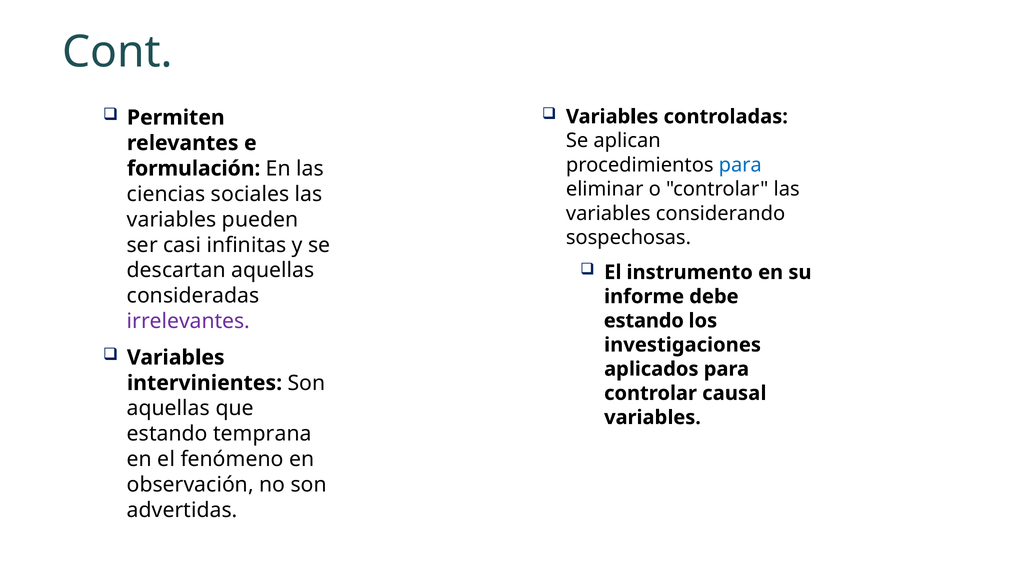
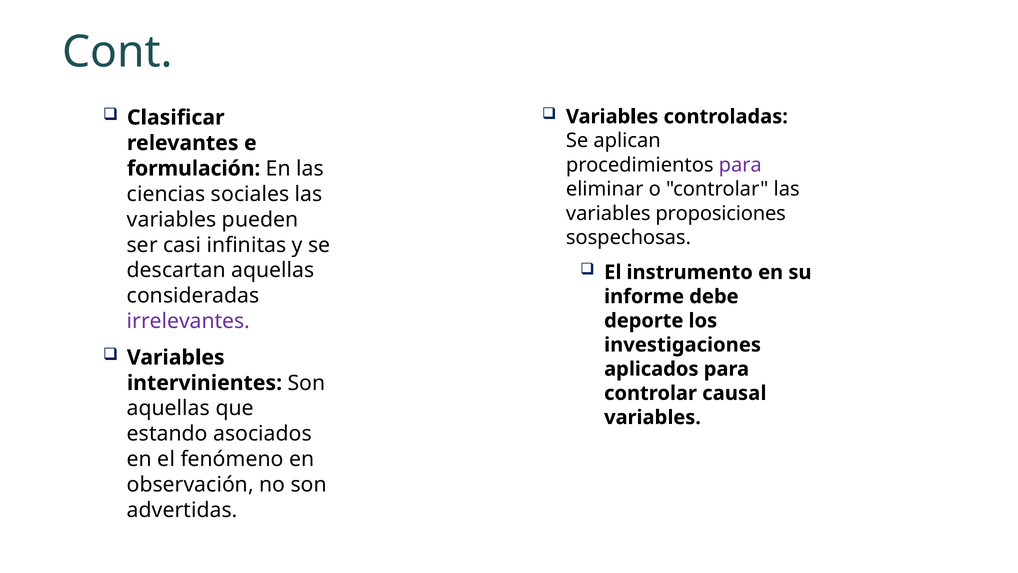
Permiten: Permiten -> Clasificar (176, 118)
para colour: blue -> purple (740, 165)
considerando: considerando -> proposiciones (721, 213)
estando: estando -> deporte (644, 321)
temprana: temprana -> asociados (262, 434)
